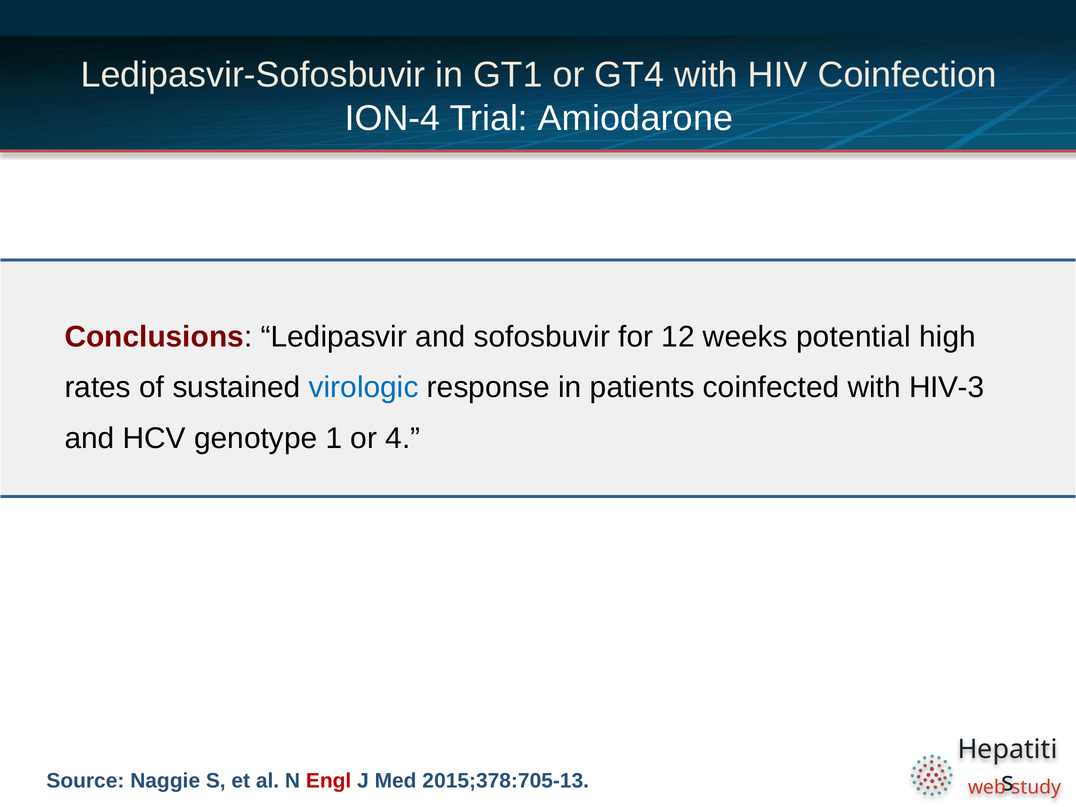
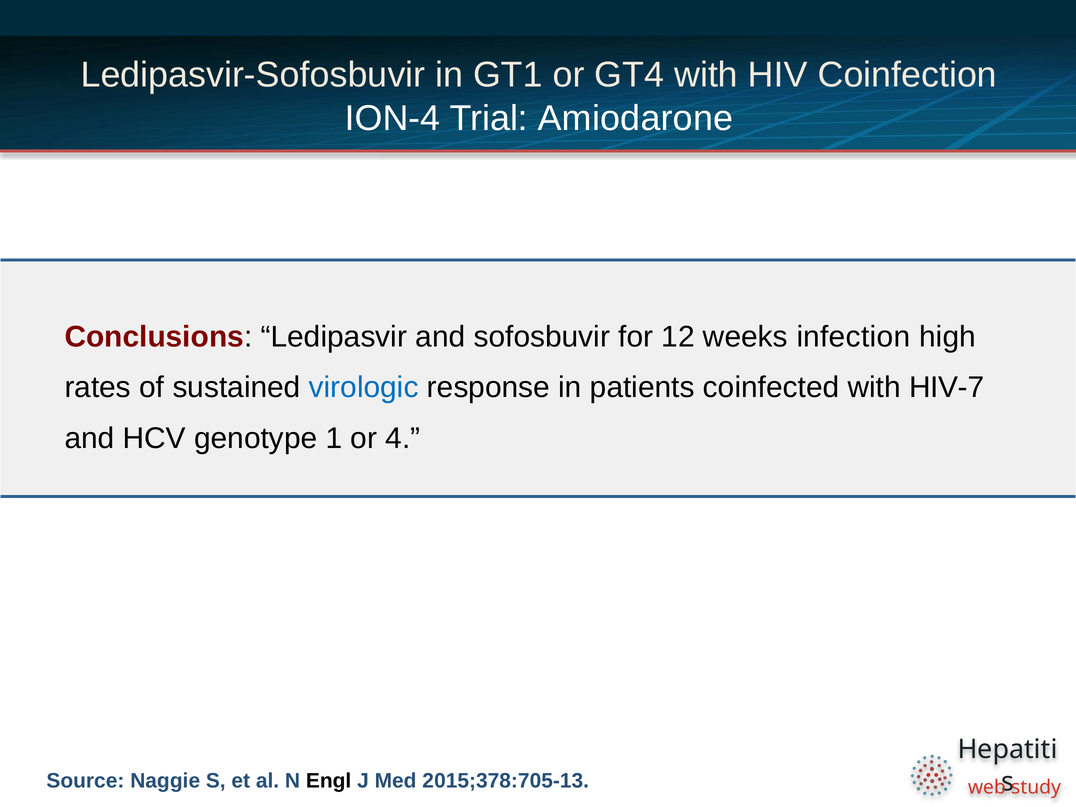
potential: potential -> infection (853, 337)
HIV-3: HIV-3 -> HIV-7 (947, 387)
Engl colour: red -> black (329, 781)
